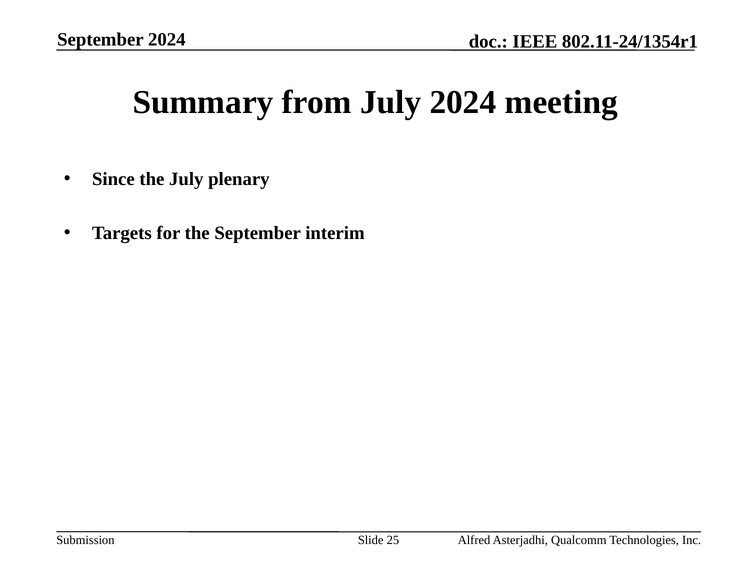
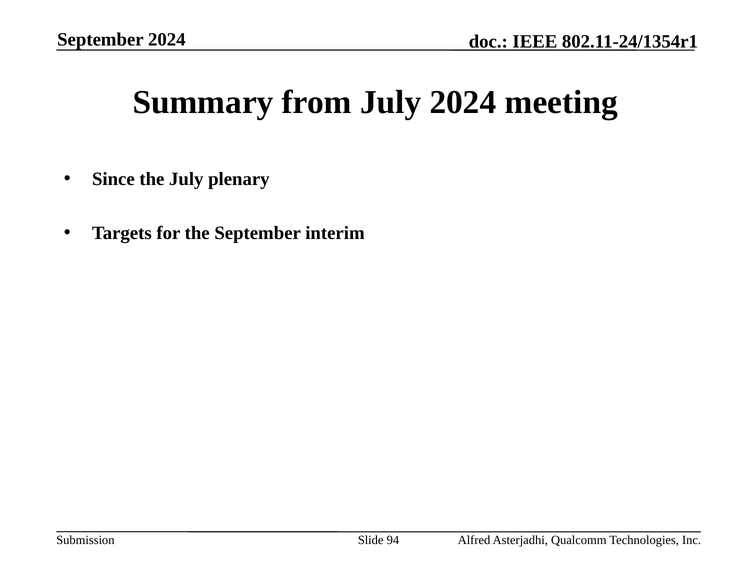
25: 25 -> 94 (393, 540)
